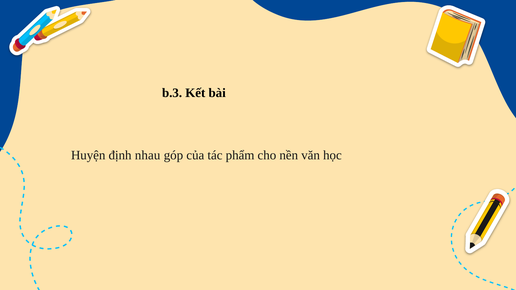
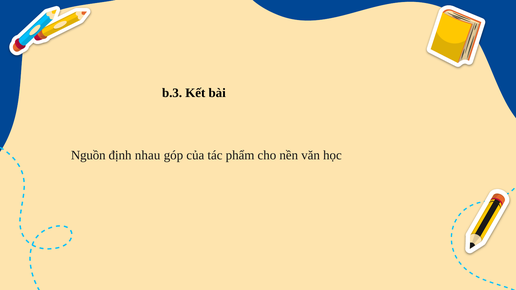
Huyện: Huyện -> Nguồn (88, 155)
